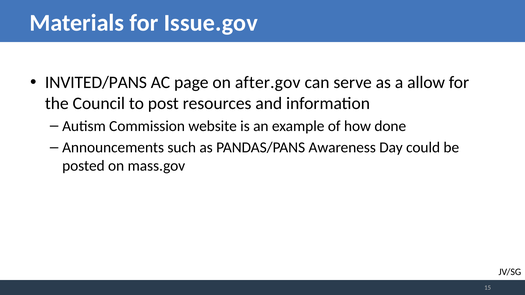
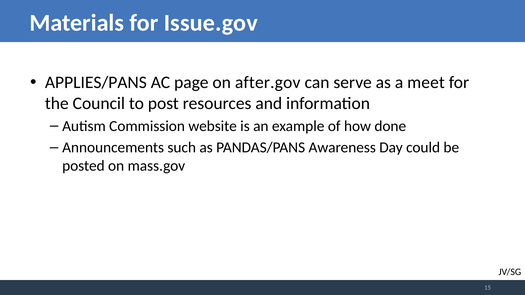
INVITED/PANS: INVITED/PANS -> APPLIES/PANS (96, 83)
allow: allow -> meet (426, 83)
